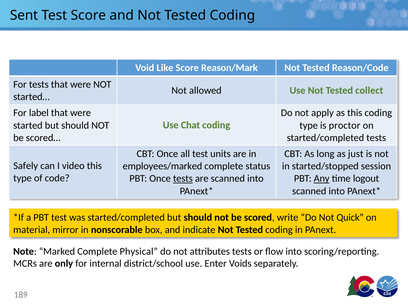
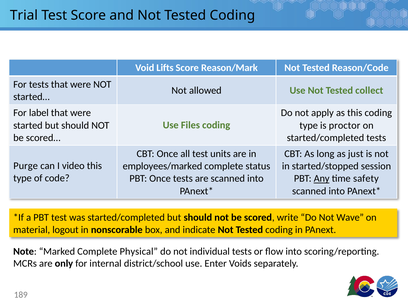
Sent: Sent -> Trial (24, 15)
Like: Like -> Lifts (165, 68)
Chat: Chat -> Files (190, 125)
Safely: Safely -> Purge (26, 166)
tests underline: present -> none (183, 179)
logout: logout -> safety (366, 179)
Quick: Quick -> Wave (350, 217)
mirror: mirror -> logout (66, 230)
attributes: attributes -> individual (210, 251)
